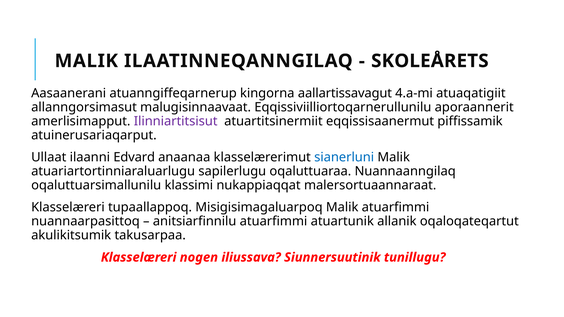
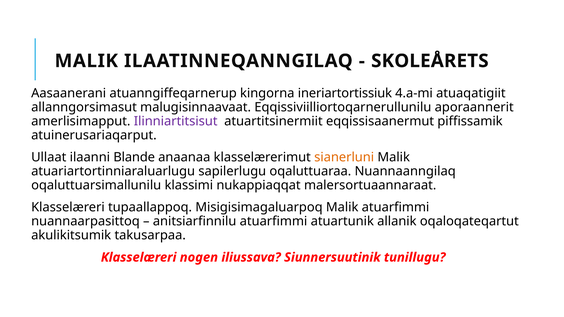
aallartissavagut: aallartissavagut -> ineriartortissiuk (345, 93)
Edvard: Edvard -> Blande (134, 157)
sianerluni colour: blue -> orange (344, 157)
